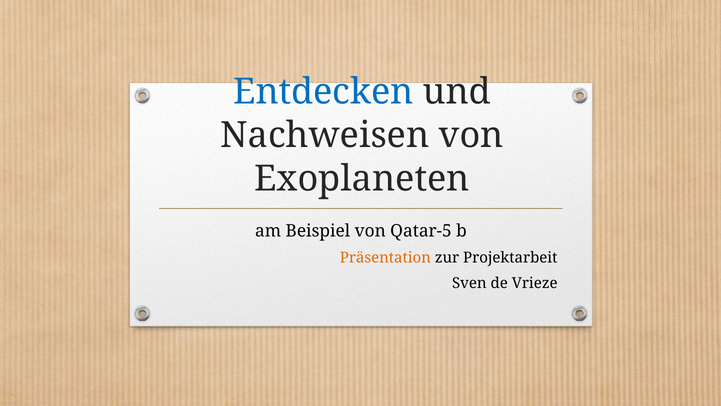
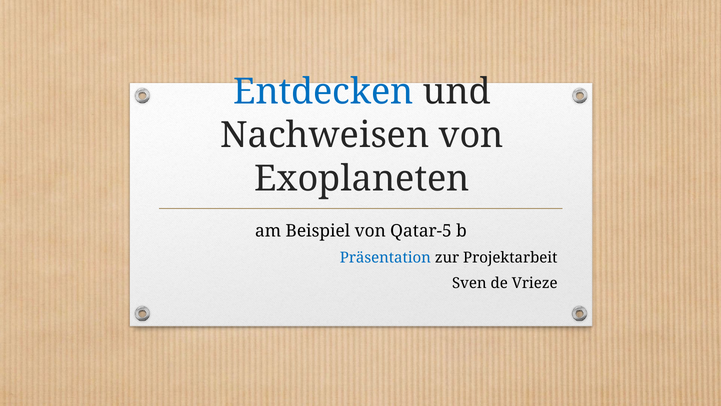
Präsentation colour: orange -> blue (385, 257)
